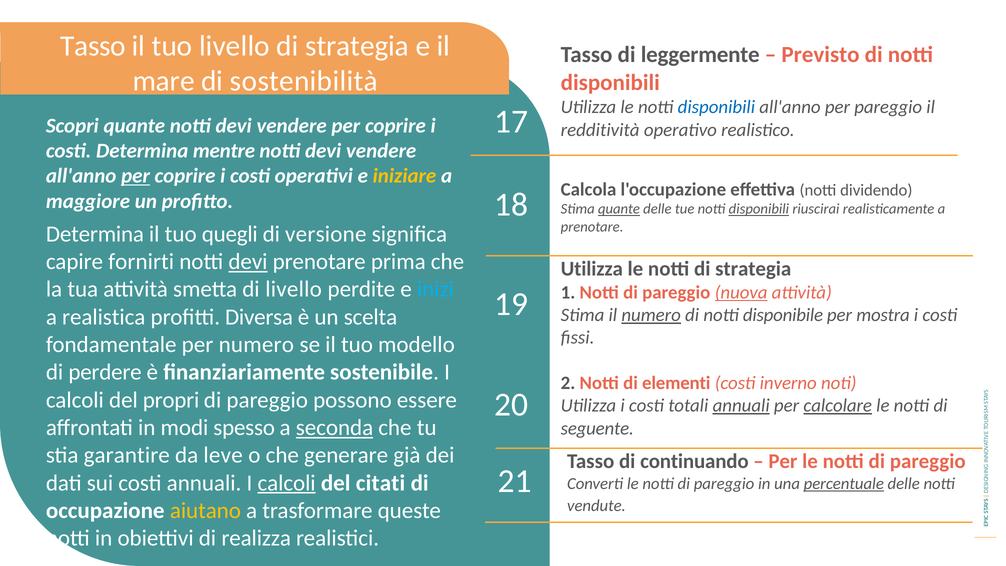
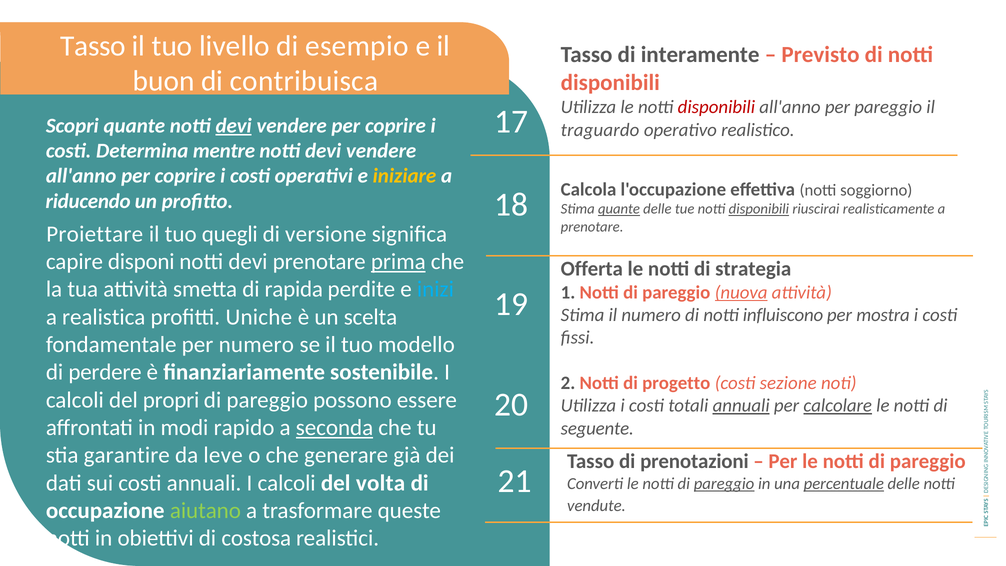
strategia: strategia -> esempio (357, 46)
leggermente: leggermente -> interamente (700, 55)
mare: mare -> buon (164, 81)
sostenibilità: sostenibilità -> contribuisca (304, 81)
disponibili colour: blue -> red (716, 107)
devi underline: none -> present (234, 126)
redditività: redditività -> traguardo (600, 130)
per underline: present -> none (136, 176)
dividendo: dividendo -> soggiorno (876, 190)
maggiore: maggiore -> riducendo (88, 201)
Determina: Determina -> Proiettare (95, 234)
fornirti: fornirti -> disponi (141, 262)
devi underline: present -> none (248, 262)
prima underline: none -> present (398, 262)
Utilizza: Utilizza -> Offerta (592, 269)
di livello: livello -> rapida (294, 289)
numero underline: present -> none (651, 315)
disponibile: disponibile -> influiscono (783, 315)
Diversa: Diversa -> Uniche (259, 317)
elementi: elementi -> progetto (676, 383)
inverno: inverno -> sezione (788, 383)
spesso: spesso -> rapido (244, 428)
continuando: continuando -> prenotazioni (694, 461)
calcoli underline: present -> none (287, 483)
citati: citati -> volta (381, 483)
pareggio underline: none -> present (724, 484)
aiutano colour: yellow -> light green (205, 511)
realizza: realizza -> costosa (256, 538)
